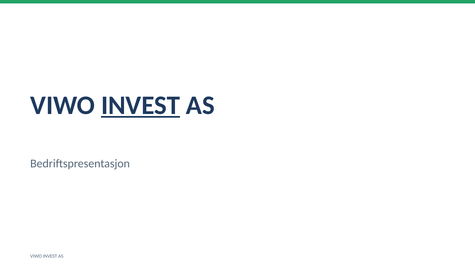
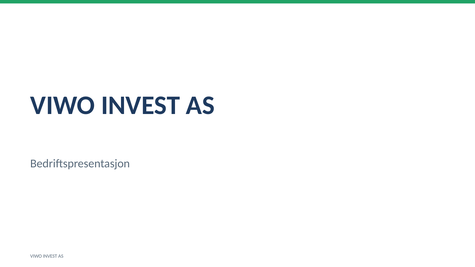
INVEST underline: present -> none (141, 105)
